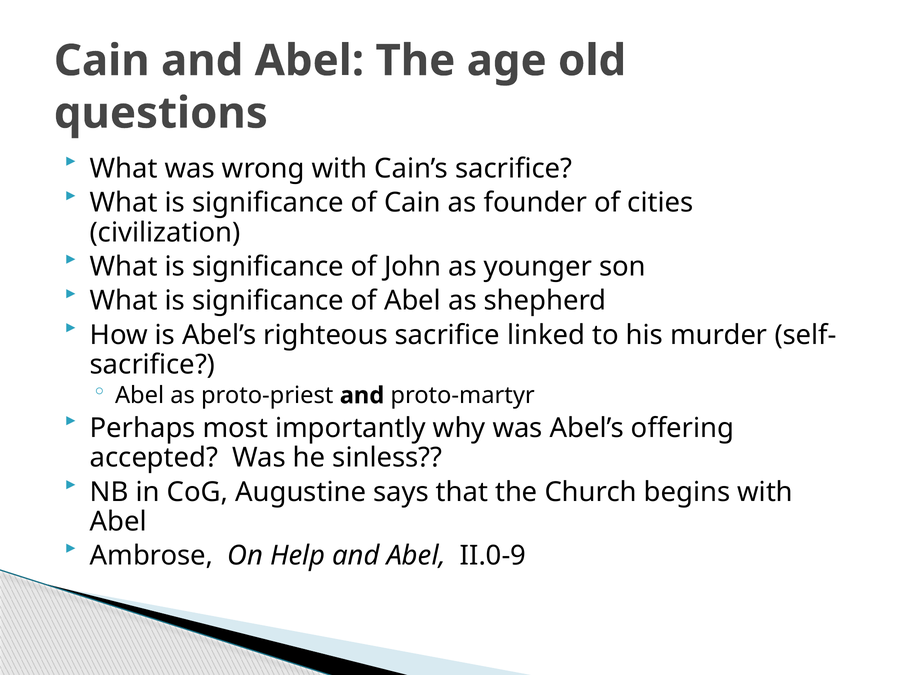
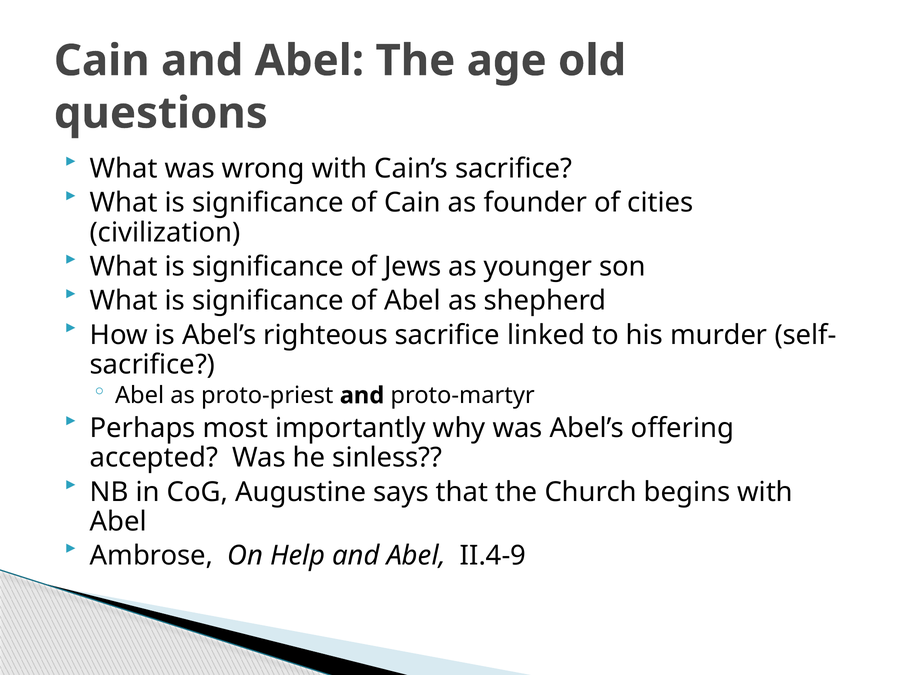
John: John -> Jews (413, 267)
II.0-9: II.0-9 -> II.4-9 (493, 556)
